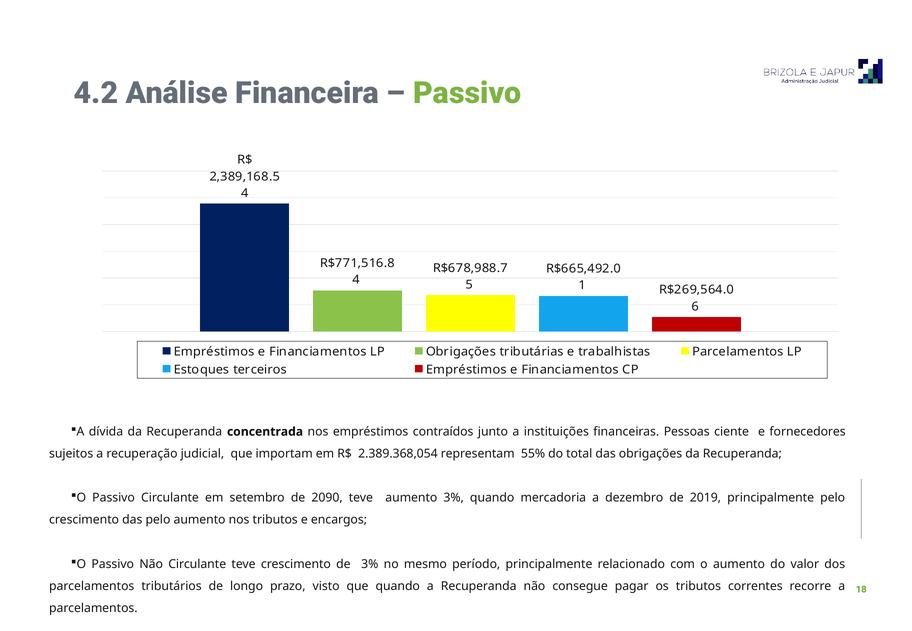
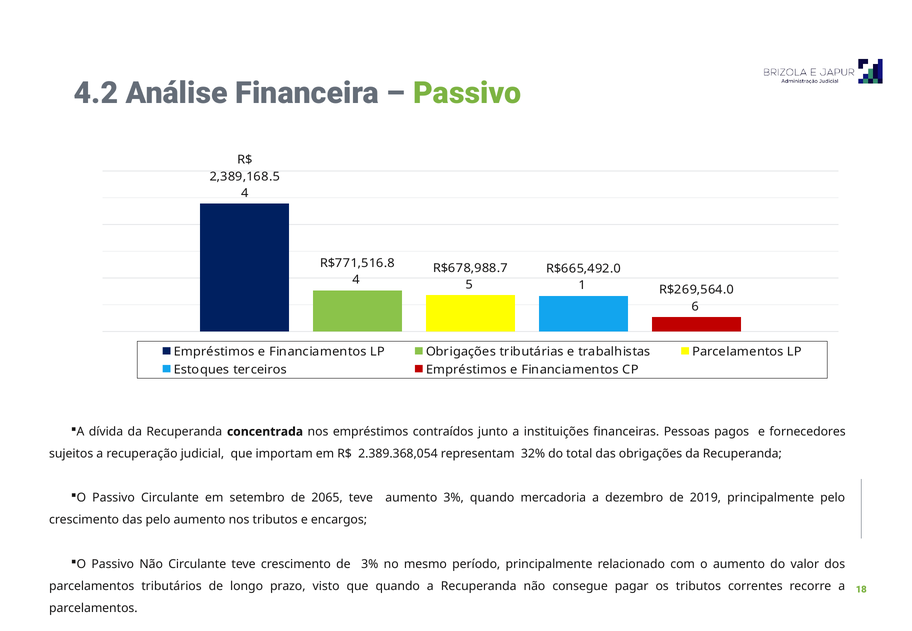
ciente: ciente -> pagos (732, 432)
55%: 55% -> 32% (533, 454)
2090: 2090 -> 2065 (327, 498)
